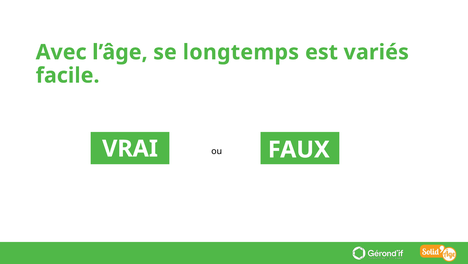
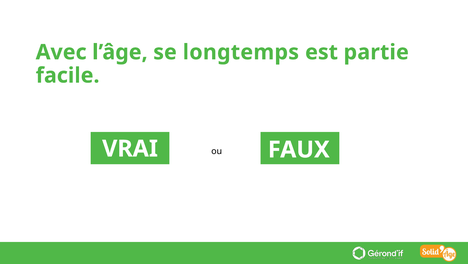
variés: variés -> partie (376, 52)
